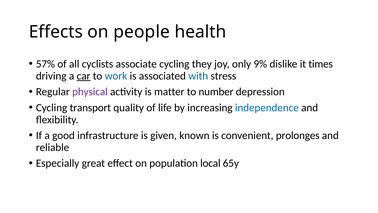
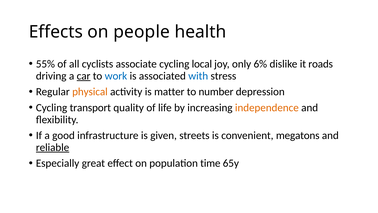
57%: 57% -> 55% (45, 64)
they: they -> local (202, 64)
9%: 9% -> 6% (260, 64)
times: times -> roads (321, 64)
physical colour: purple -> orange (90, 92)
independence colour: blue -> orange (267, 108)
known: known -> streets (194, 135)
prolonges: prolonges -> megatons (298, 135)
reliable underline: none -> present (53, 147)
local: local -> time (210, 163)
